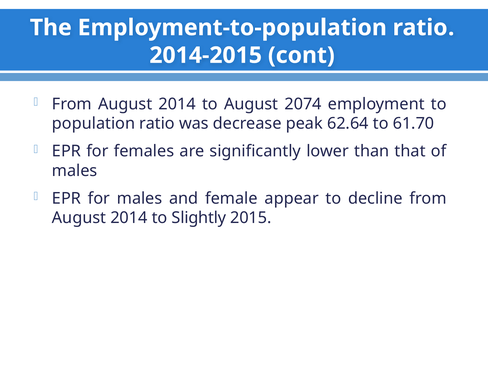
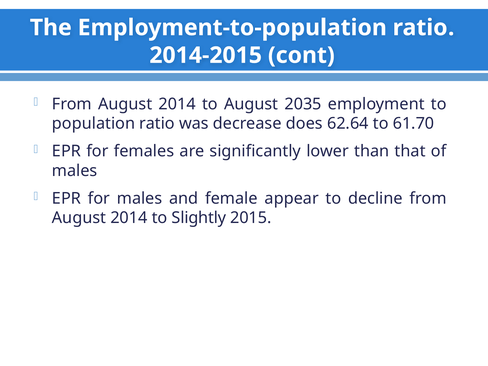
2074: 2074 -> 2035 (303, 104)
peak: peak -> does (304, 124)
